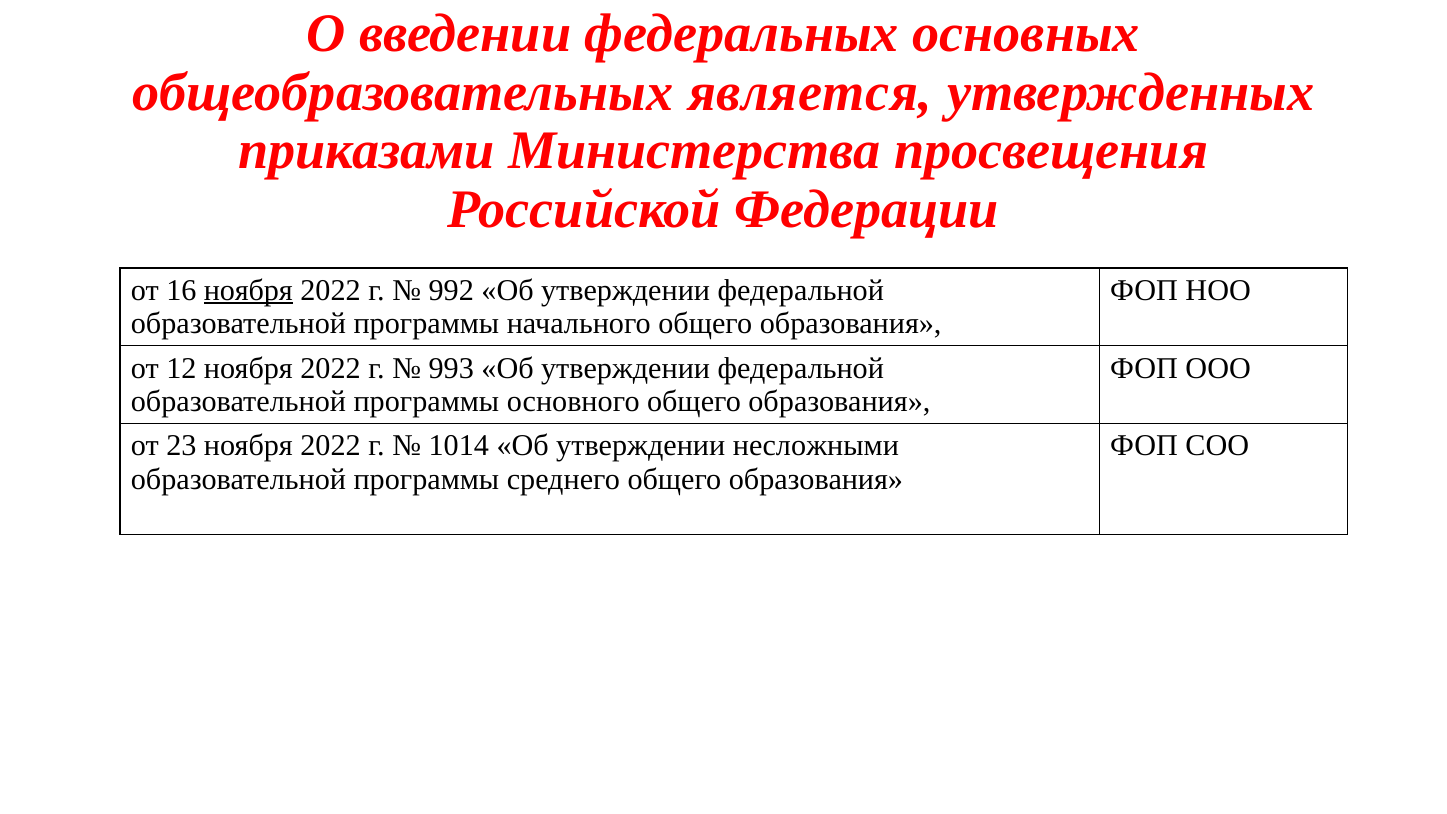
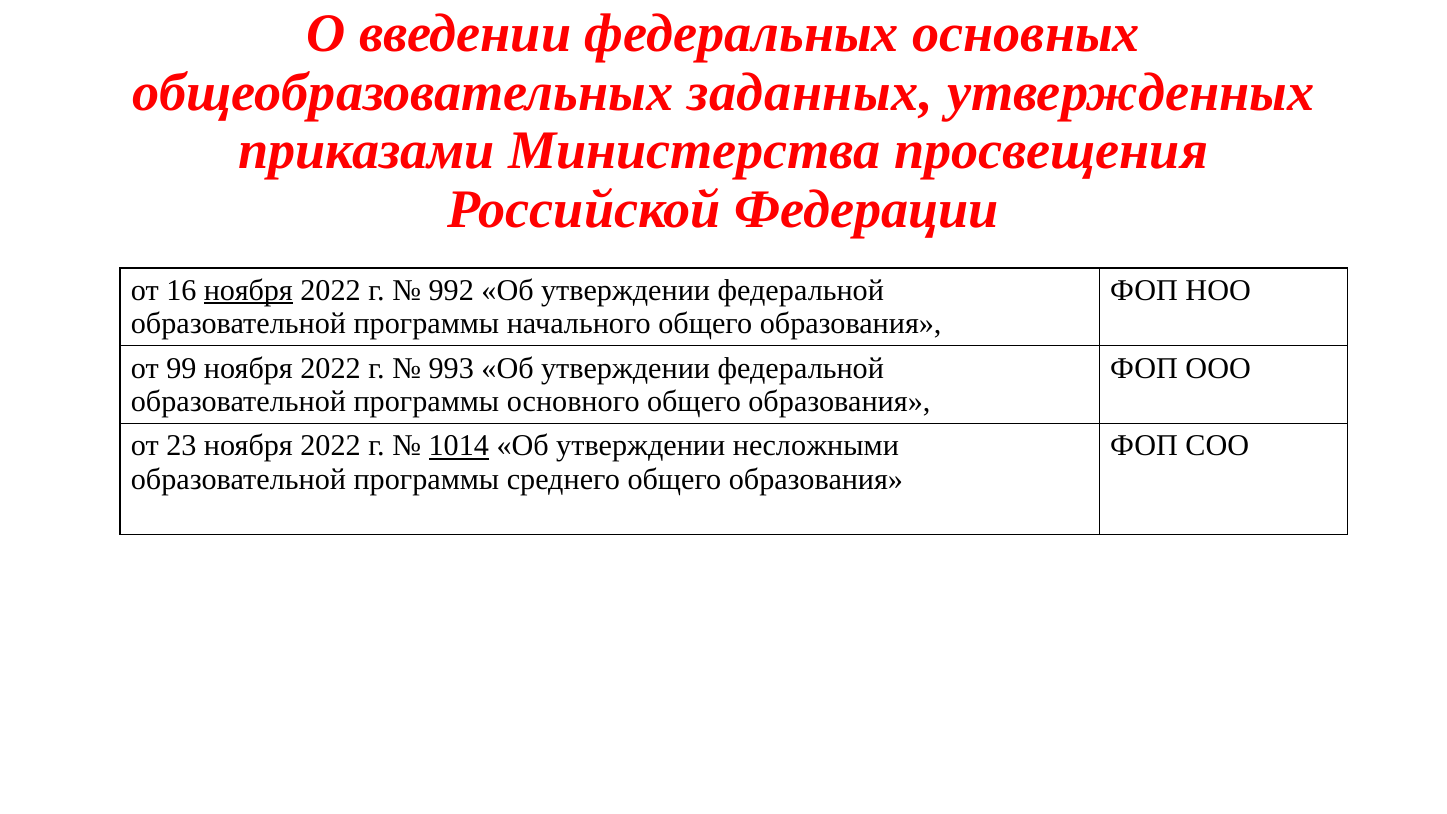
является: является -> заданных (810, 92)
12: 12 -> 99 (181, 368)
1014 underline: none -> present (459, 446)
